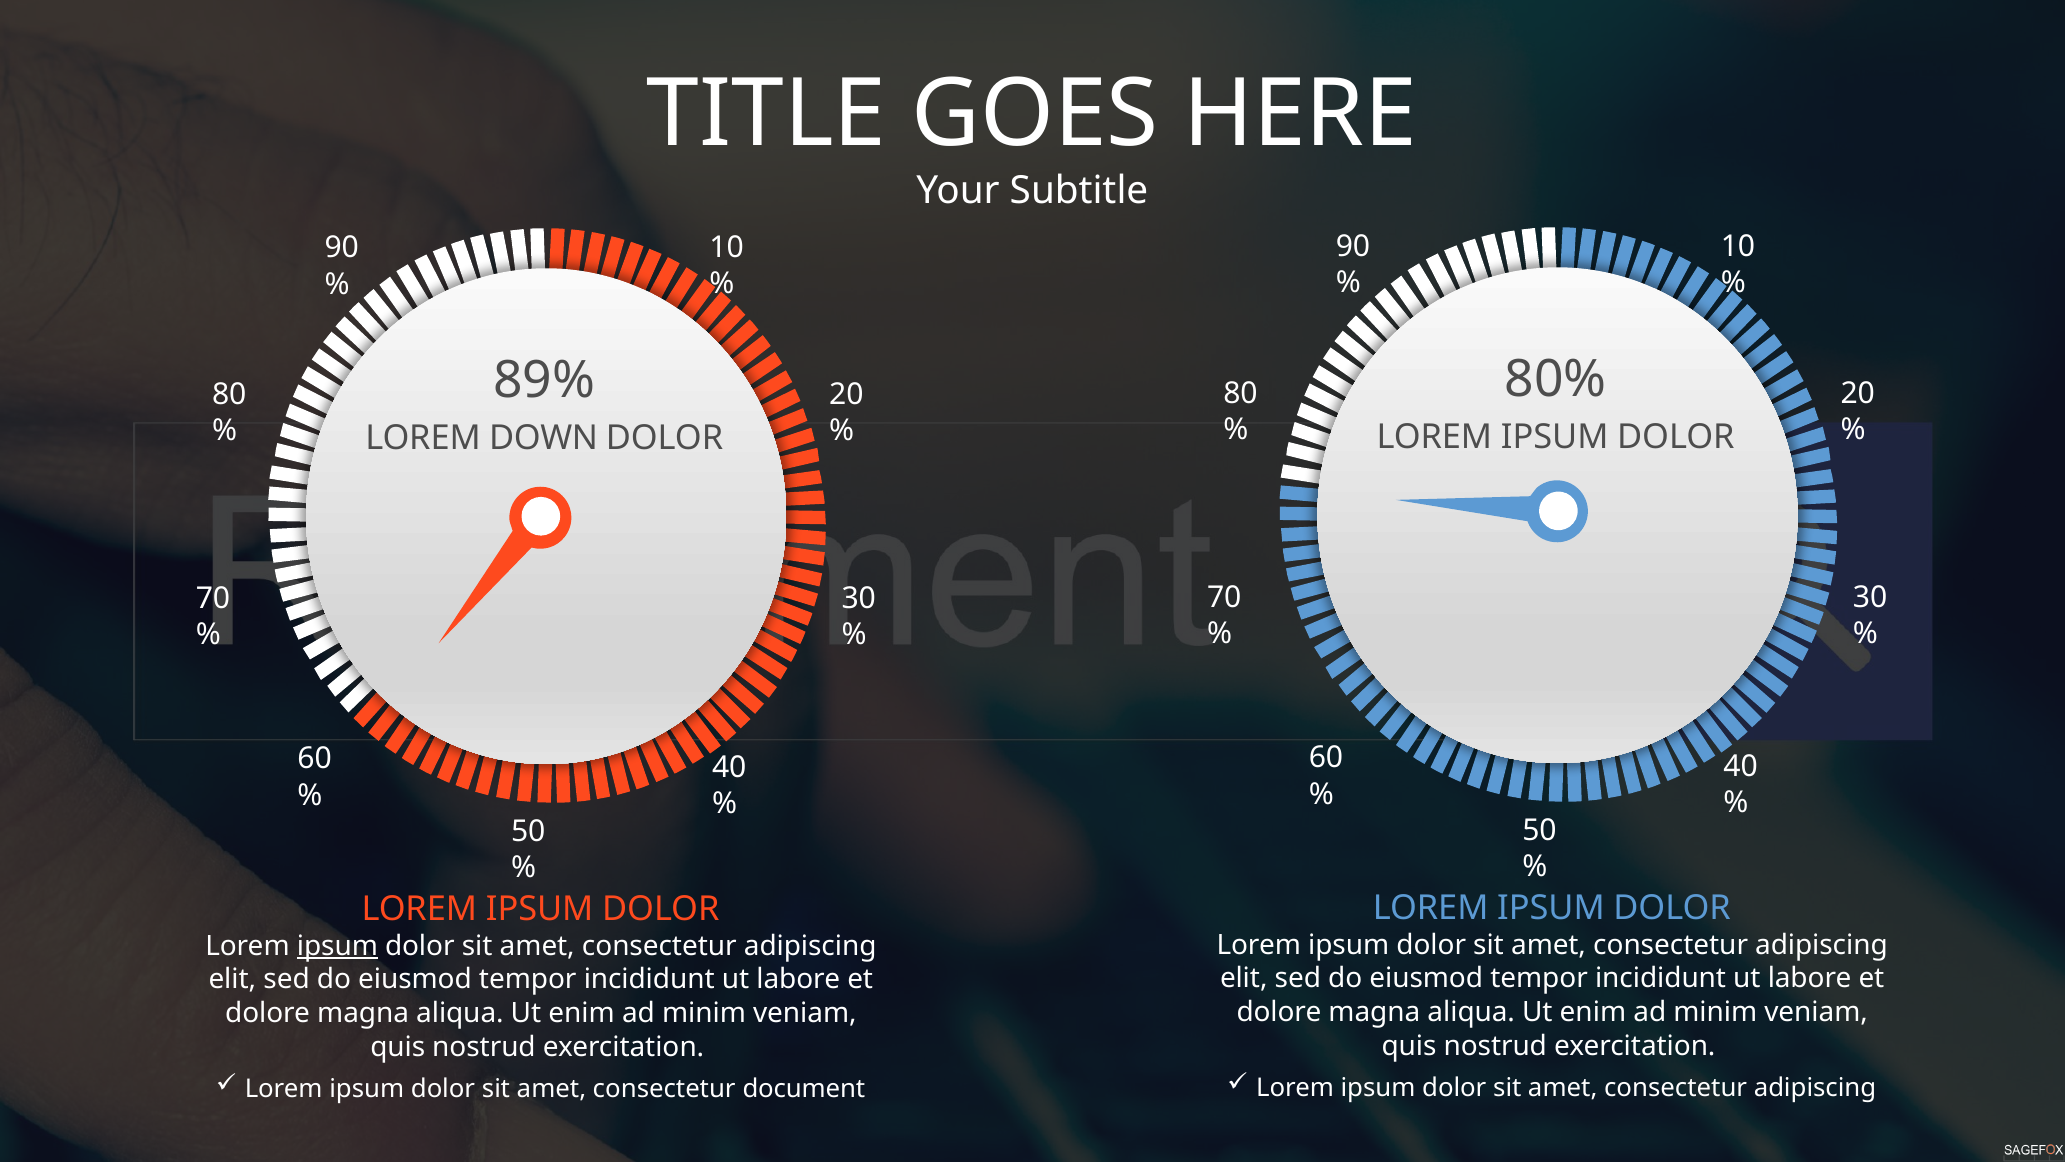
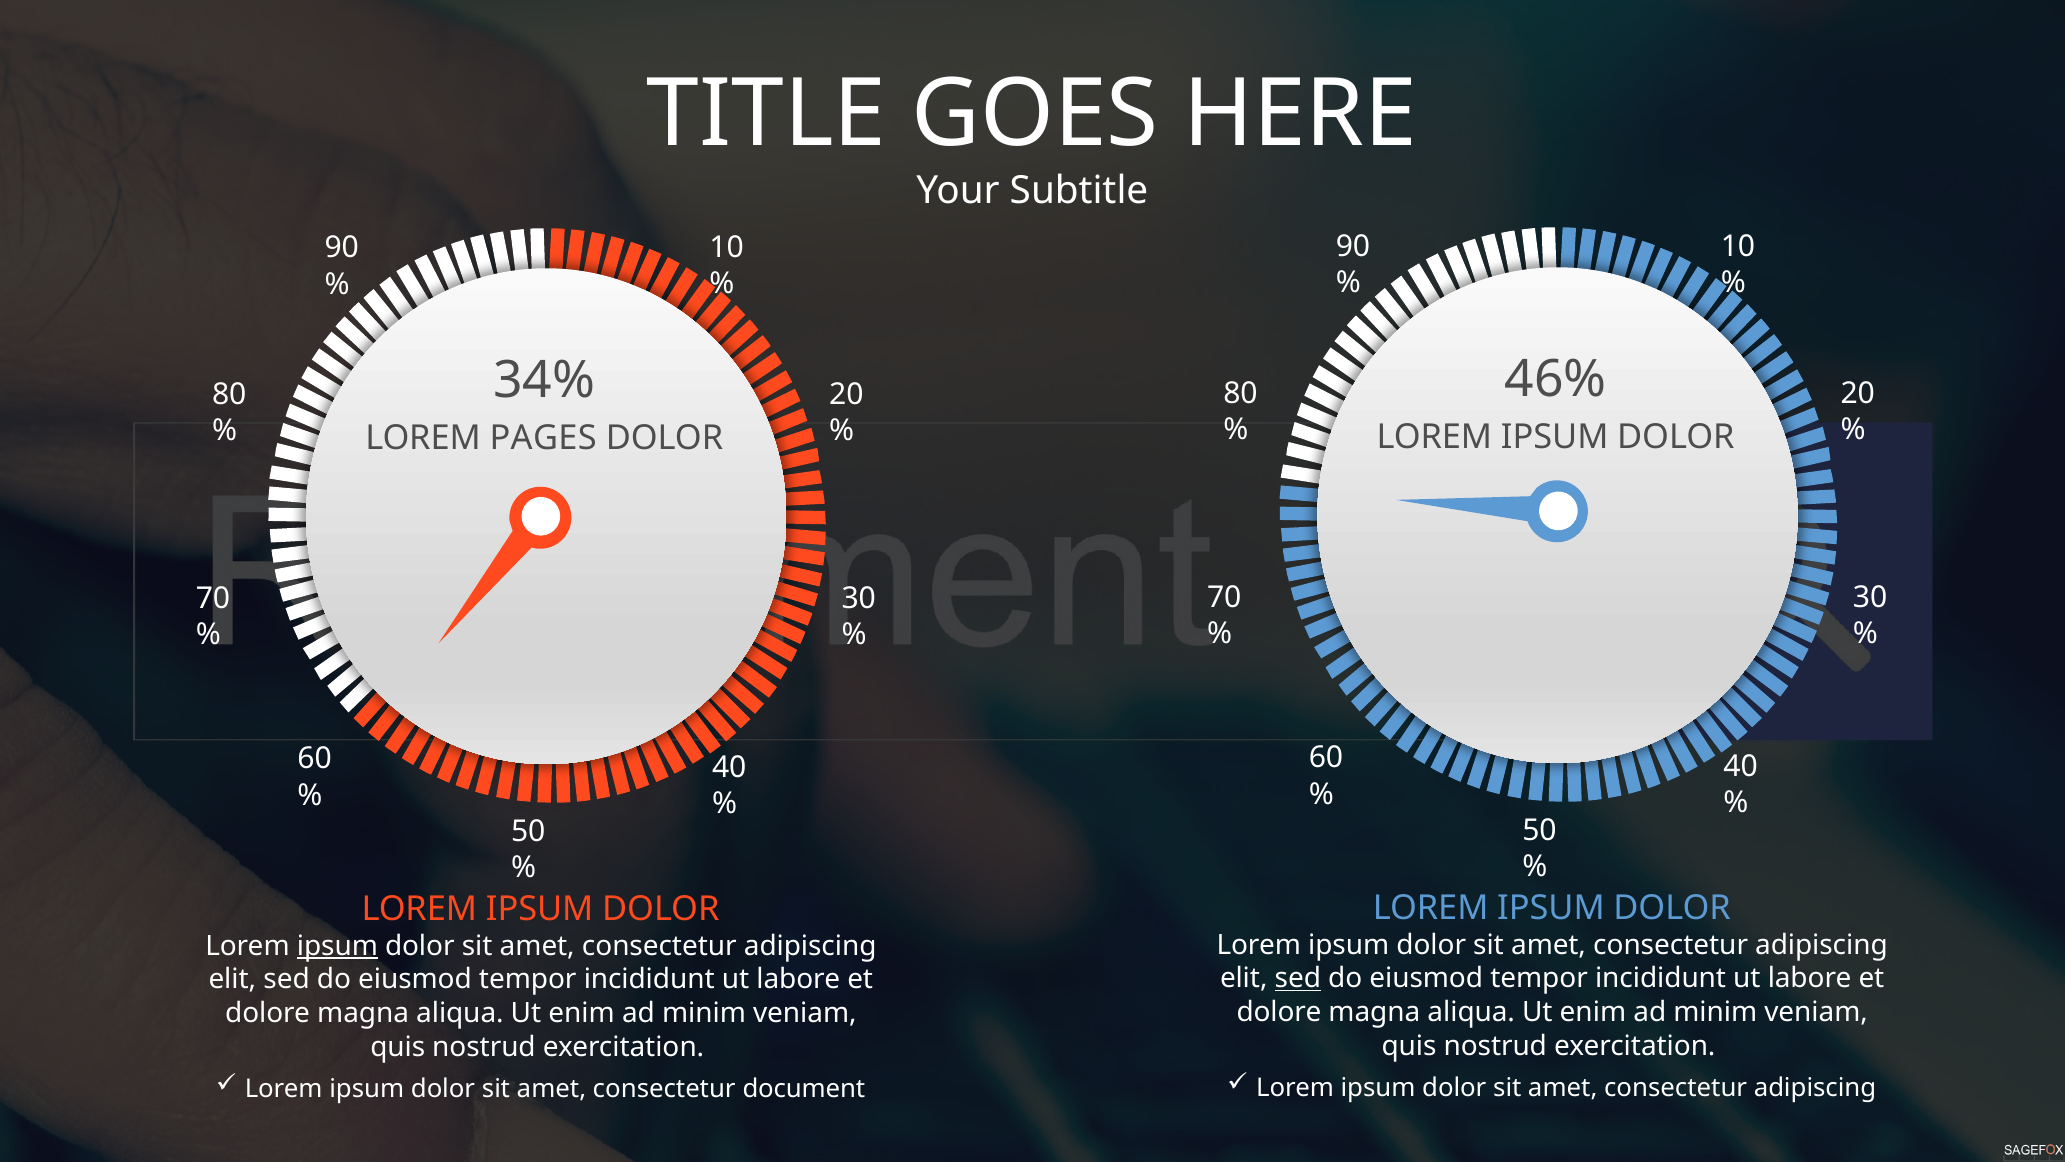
80%: 80% -> 46% (1556, 380)
89%: 89% -> 34% (544, 381)
DOWN: DOWN -> PAGES (543, 438)
sed underline: none -> present (1298, 978)
